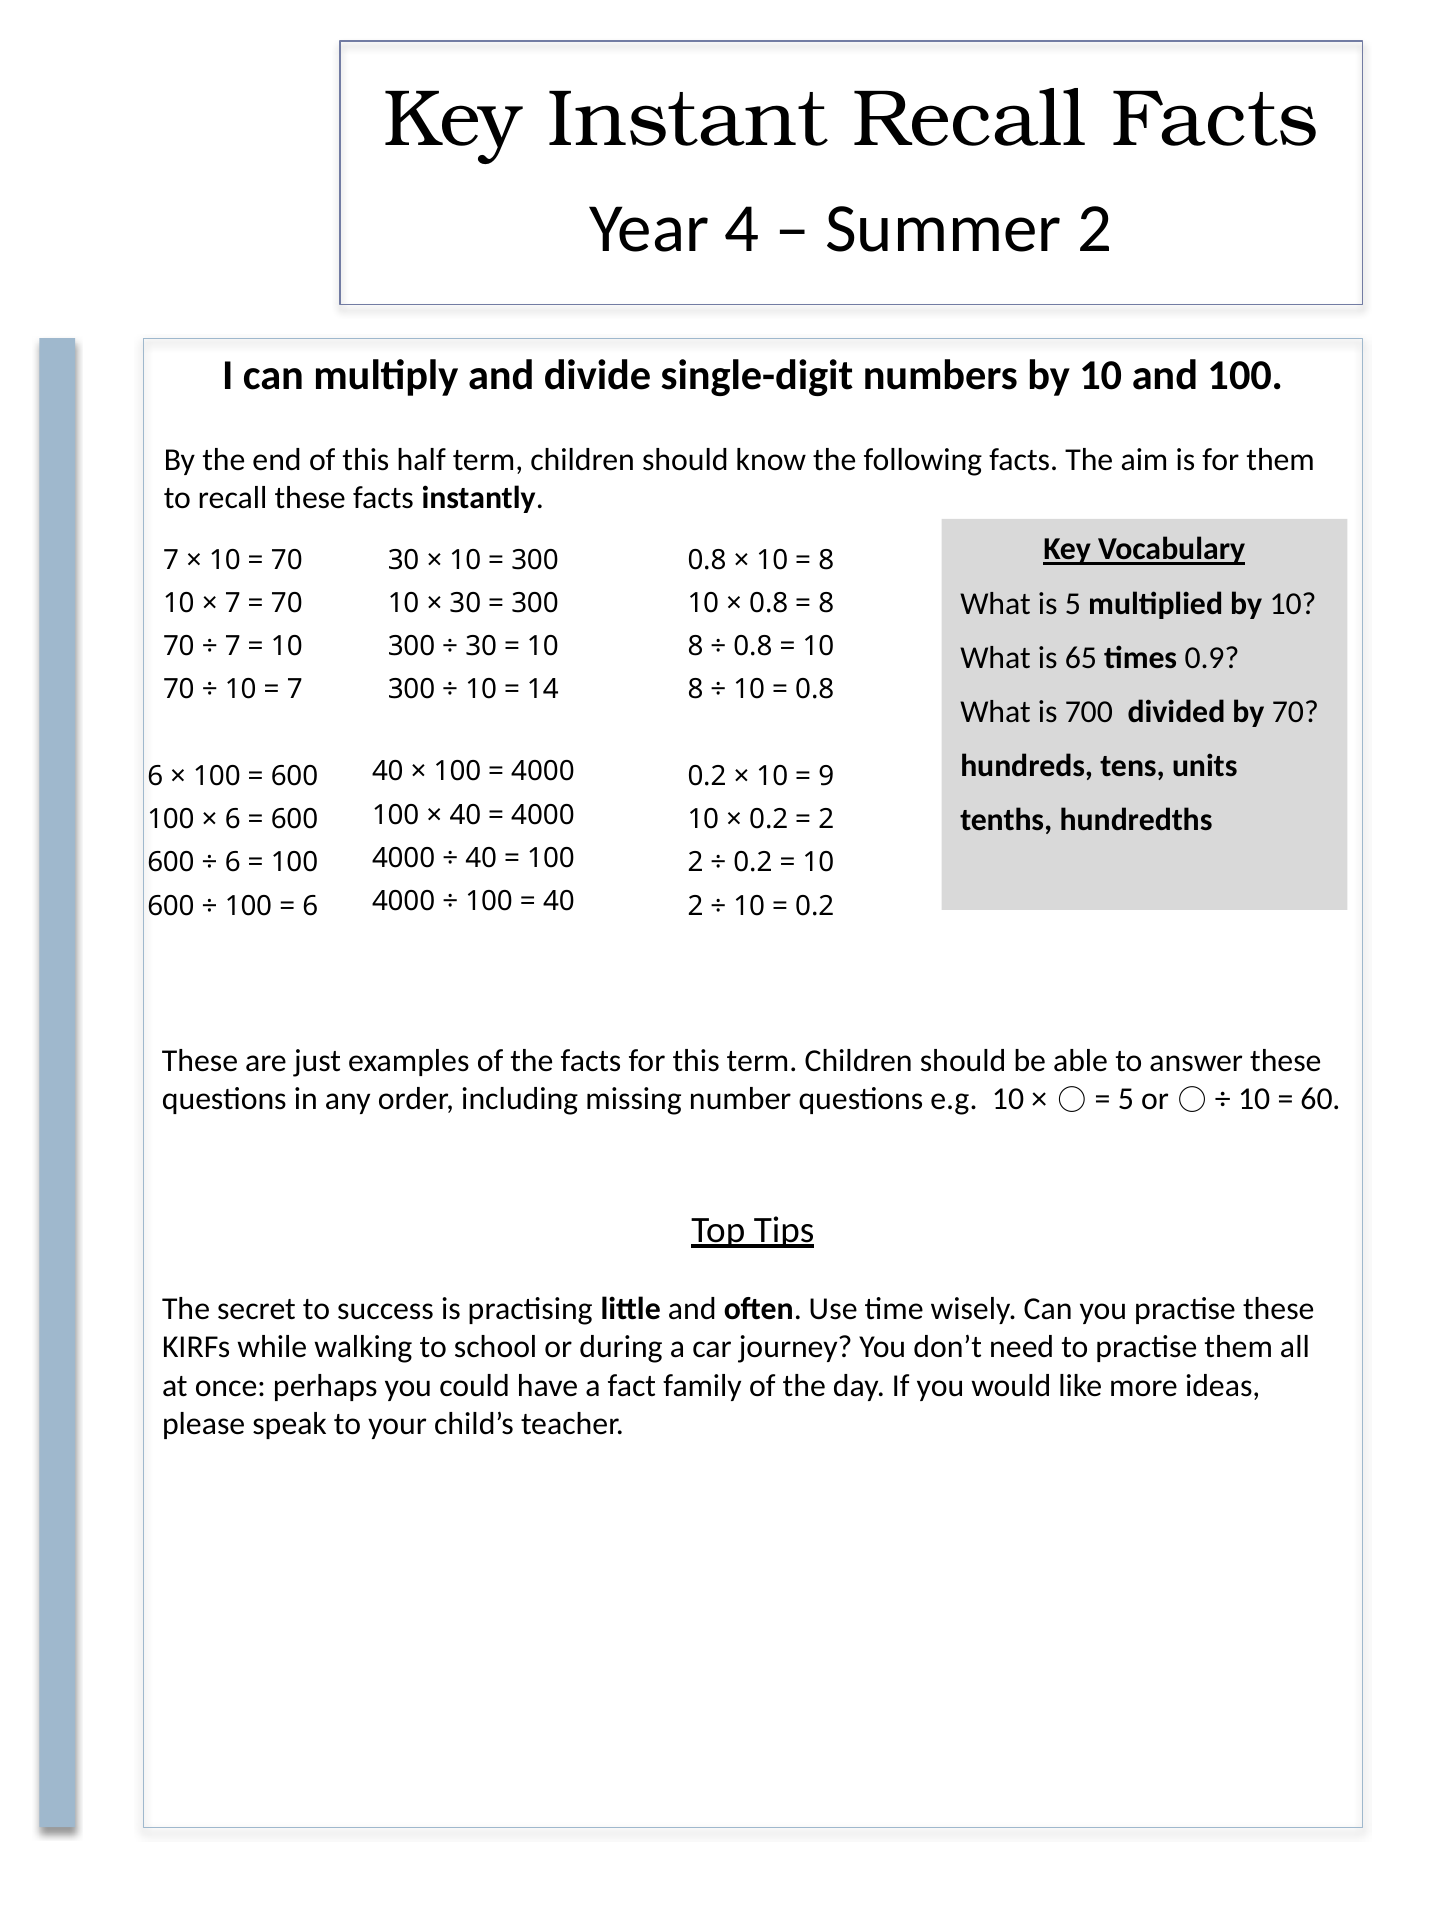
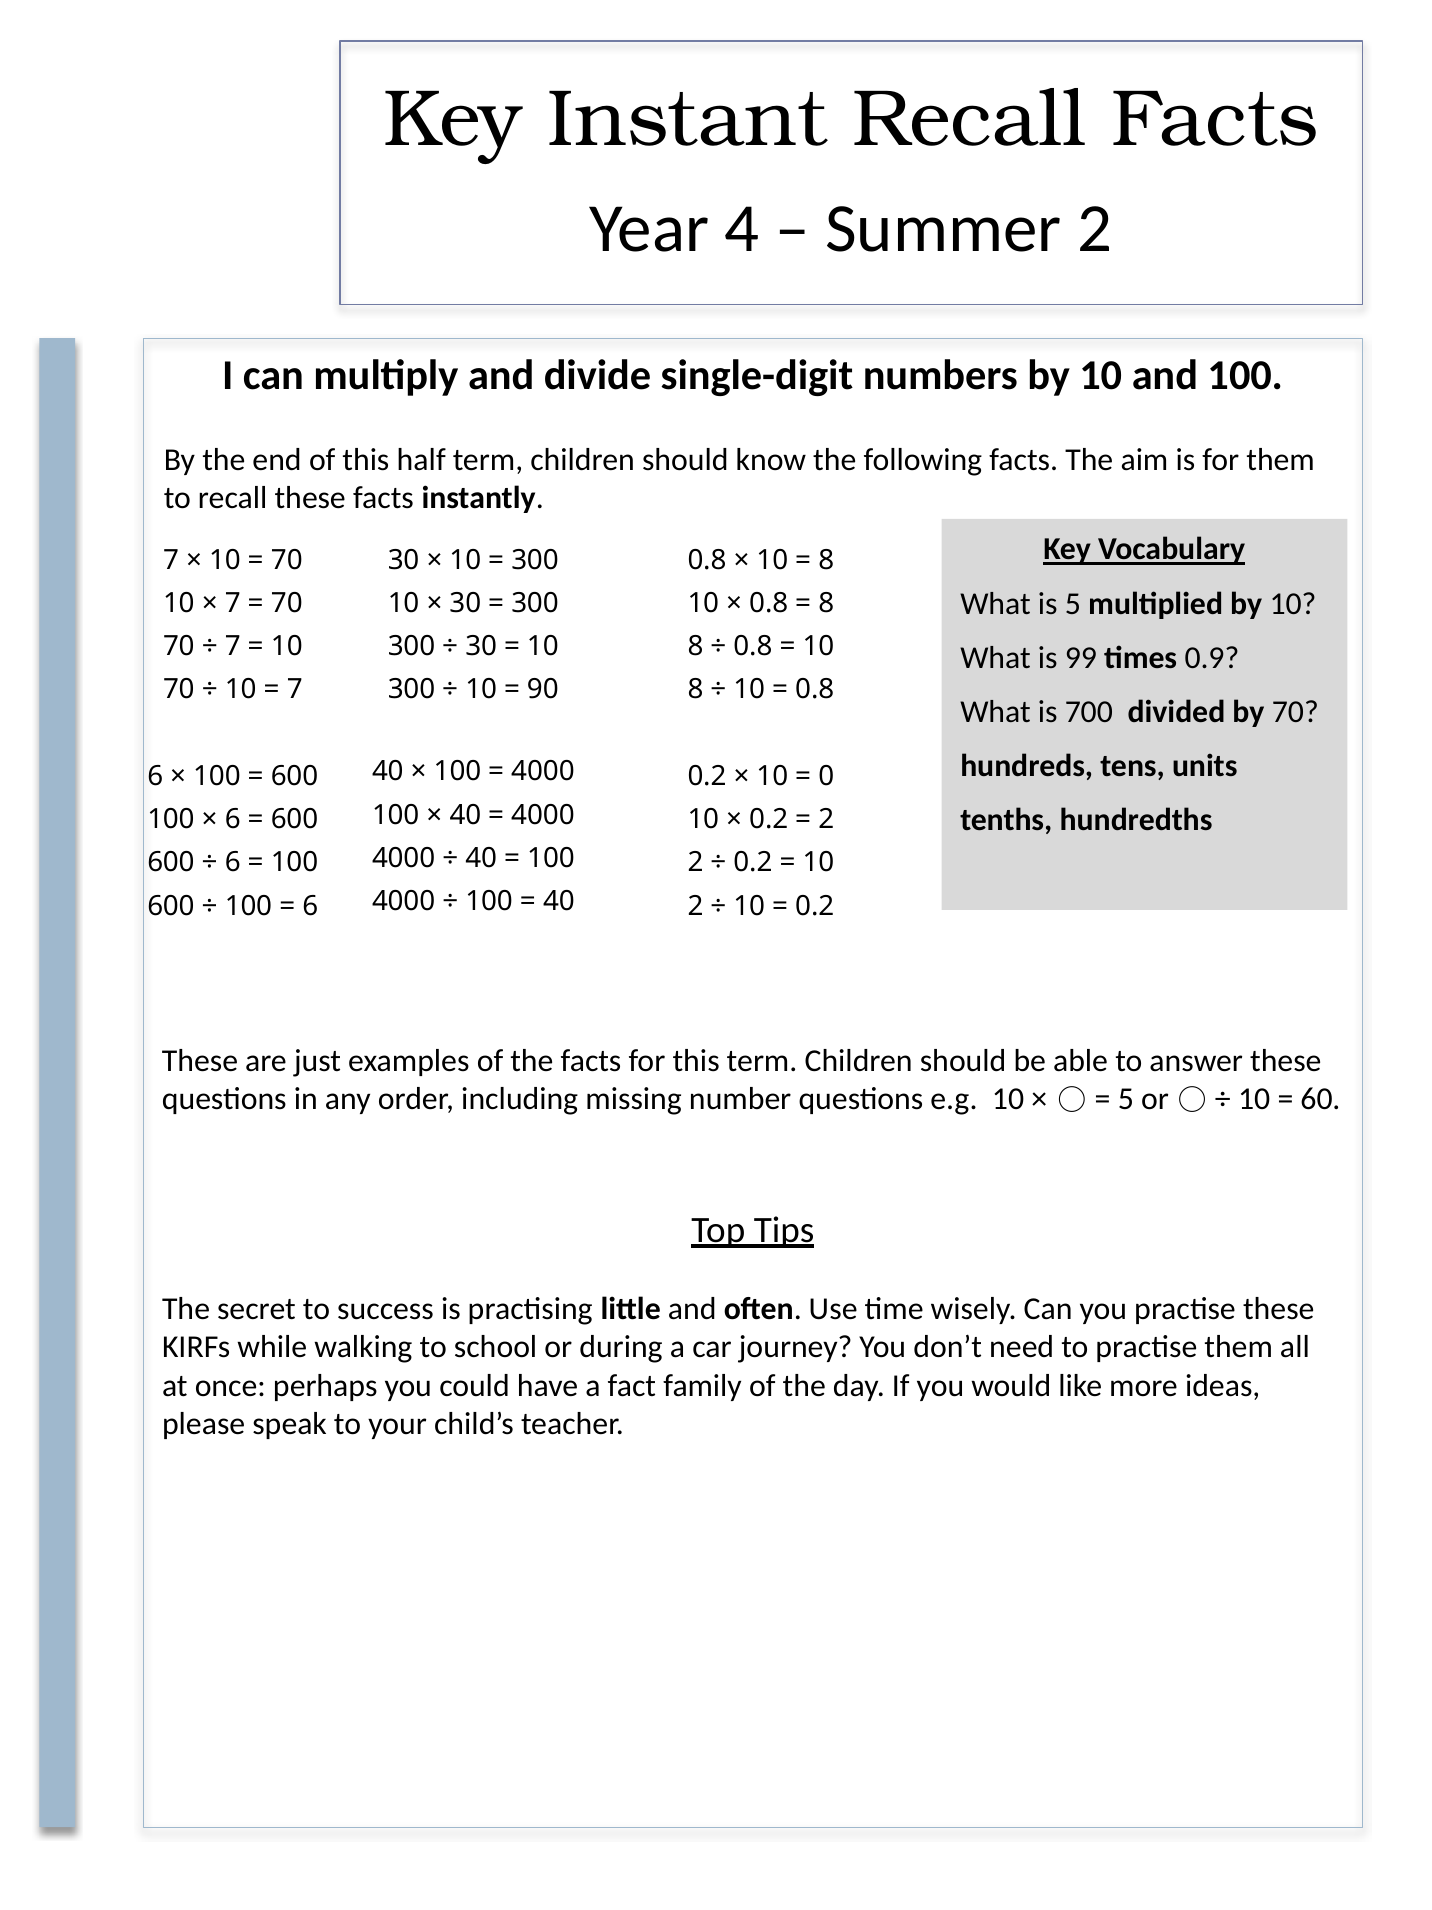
65: 65 -> 99 (1081, 658)
14: 14 -> 90 (543, 689)
9: 9 -> 0 (826, 776)
